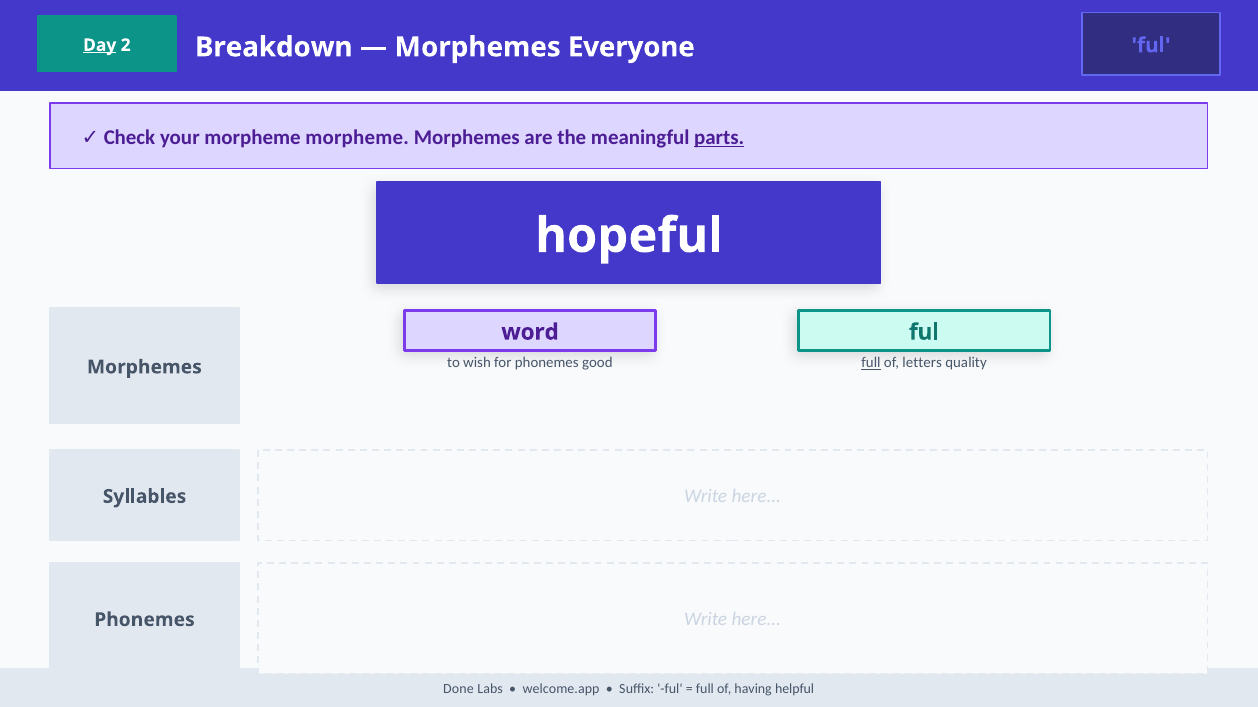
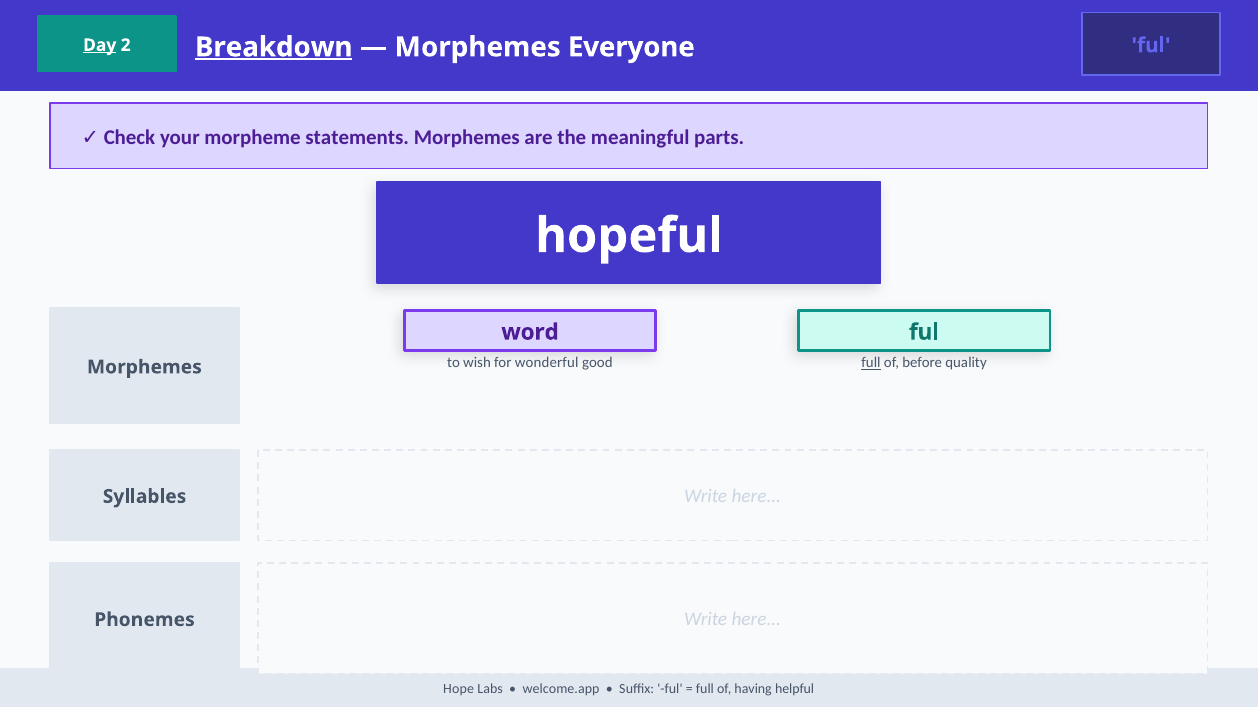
Breakdown underline: none -> present (274, 47)
morpheme morpheme: morpheme -> statements (357, 137)
parts underline: present -> none (719, 137)
for phonemes: phonemes -> wonderful (547, 363)
letters: letters -> before (922, 363)
Done: Done -> Hope (459, 690)
